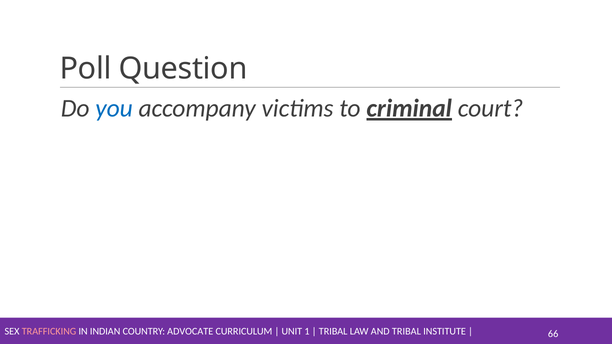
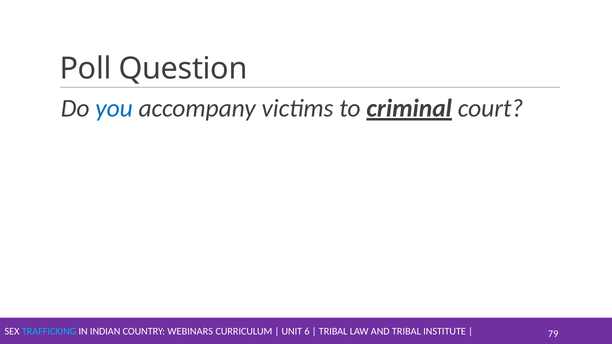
TRAFFICKING colour: pink -> light blue (49, 332)
ADVOCATE: ADVOCATE -> WEBINARS (190, 332)
1: 1 -> 6 (307, 332)
66: 66 -> 79 (553, 334)
